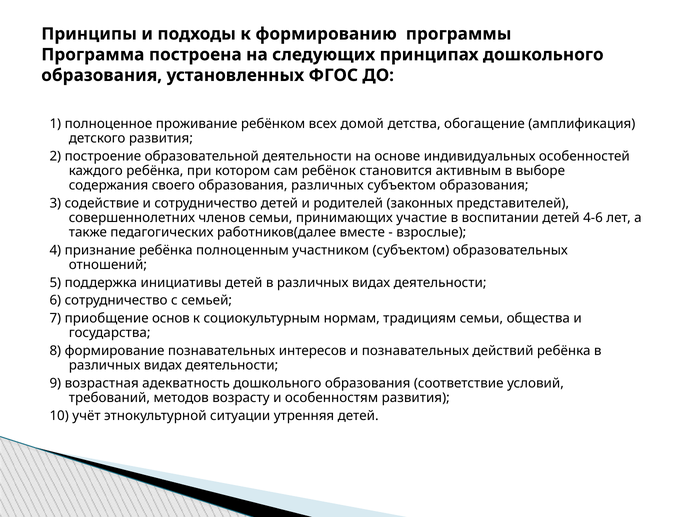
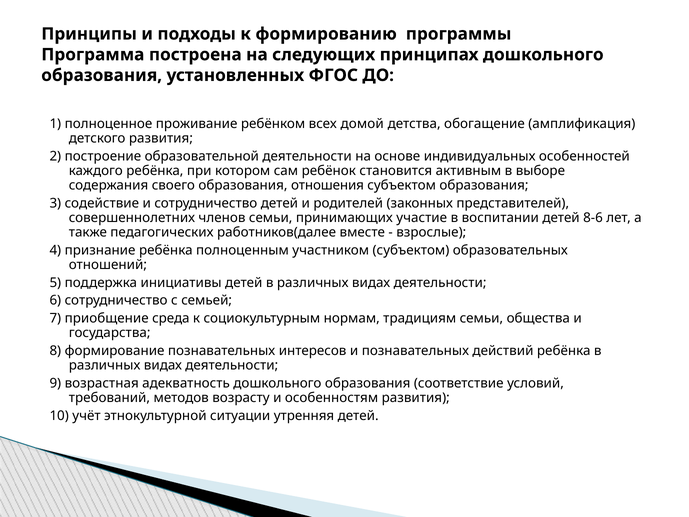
образования различных: различных -> отношения (327, 185)
4-6: 4-6 -> 8-6 (593, 218)
основ: основ -> среда (171, 318)
